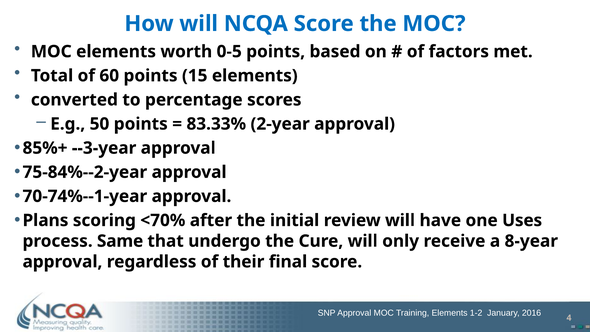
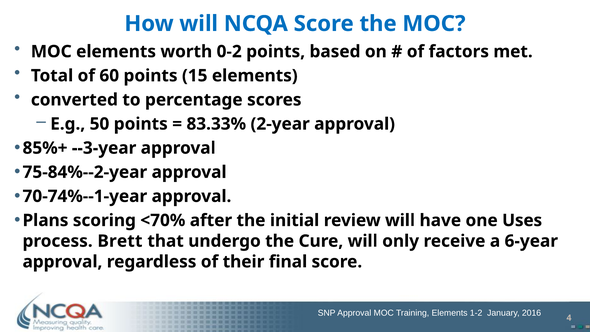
0-5: 0-5 -> 0-2 (229, 52)
Same: Same -> Brett (120, 241)
8-year: 8-year -> 6-year (531, 241)
